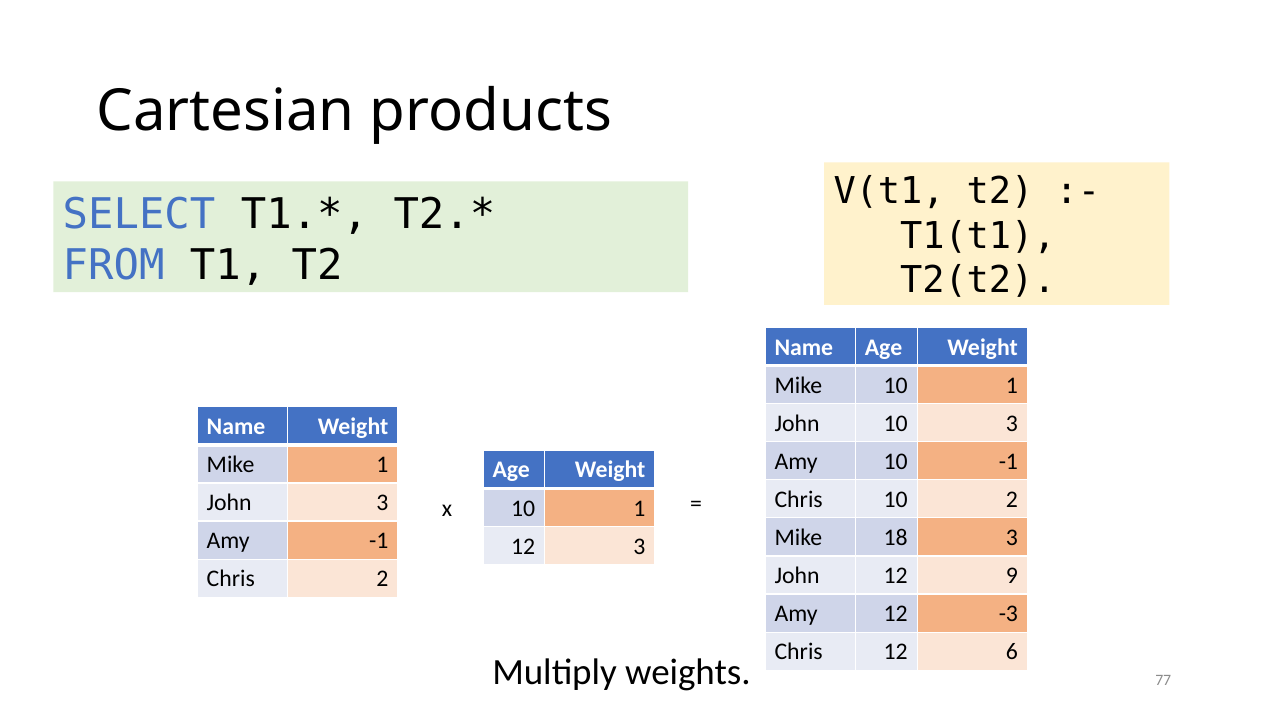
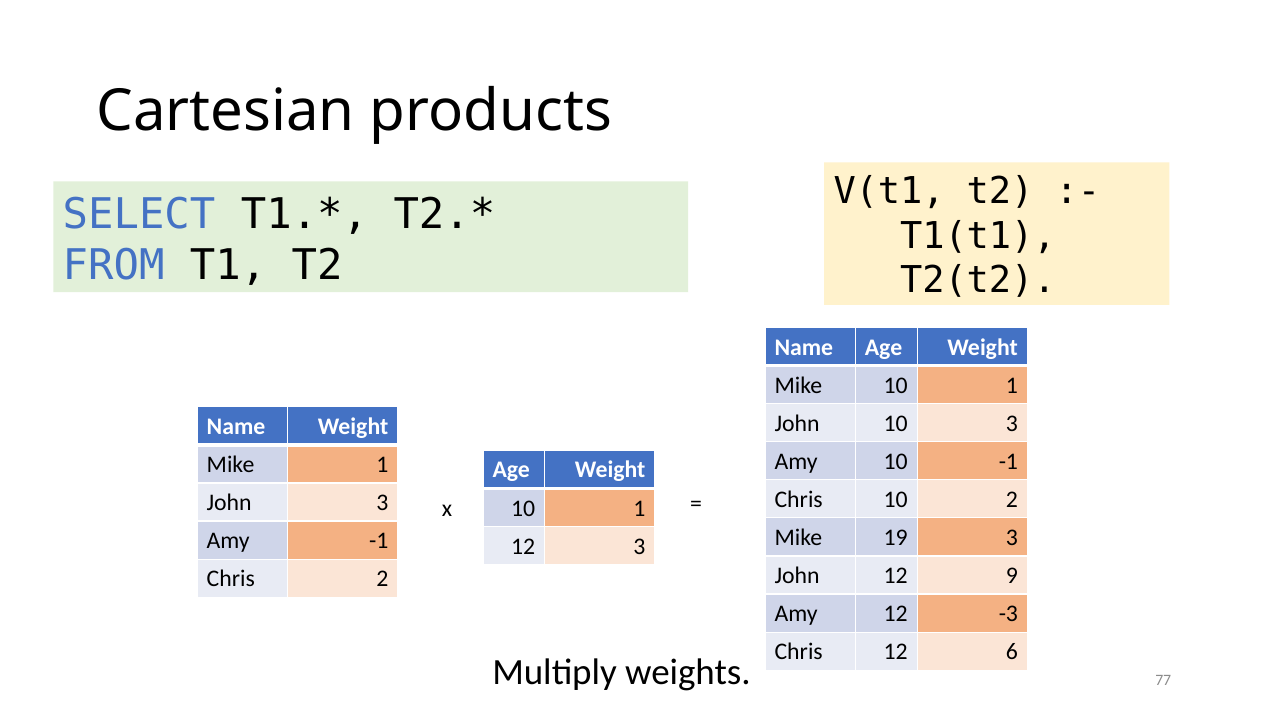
18: 18 -> 19 (896, 538)
